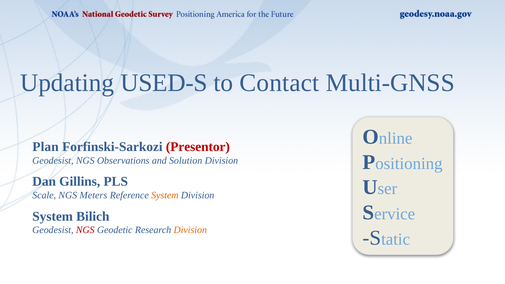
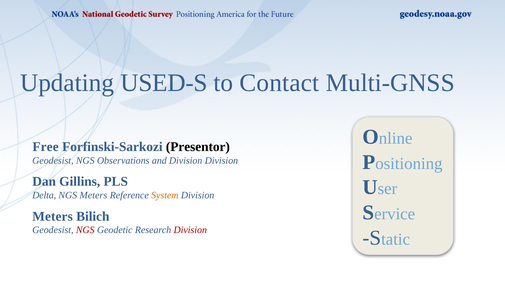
Plan: Plan -> Free (46, 147)
Presentor colour: red -> black (198, 147)
and Solution: Solution -> Division (186, 161)
Scale: Scale -> Delta (44, 195)
System: System -> Meters (53, 216)
Division colour: orange -> red (190, 230)
